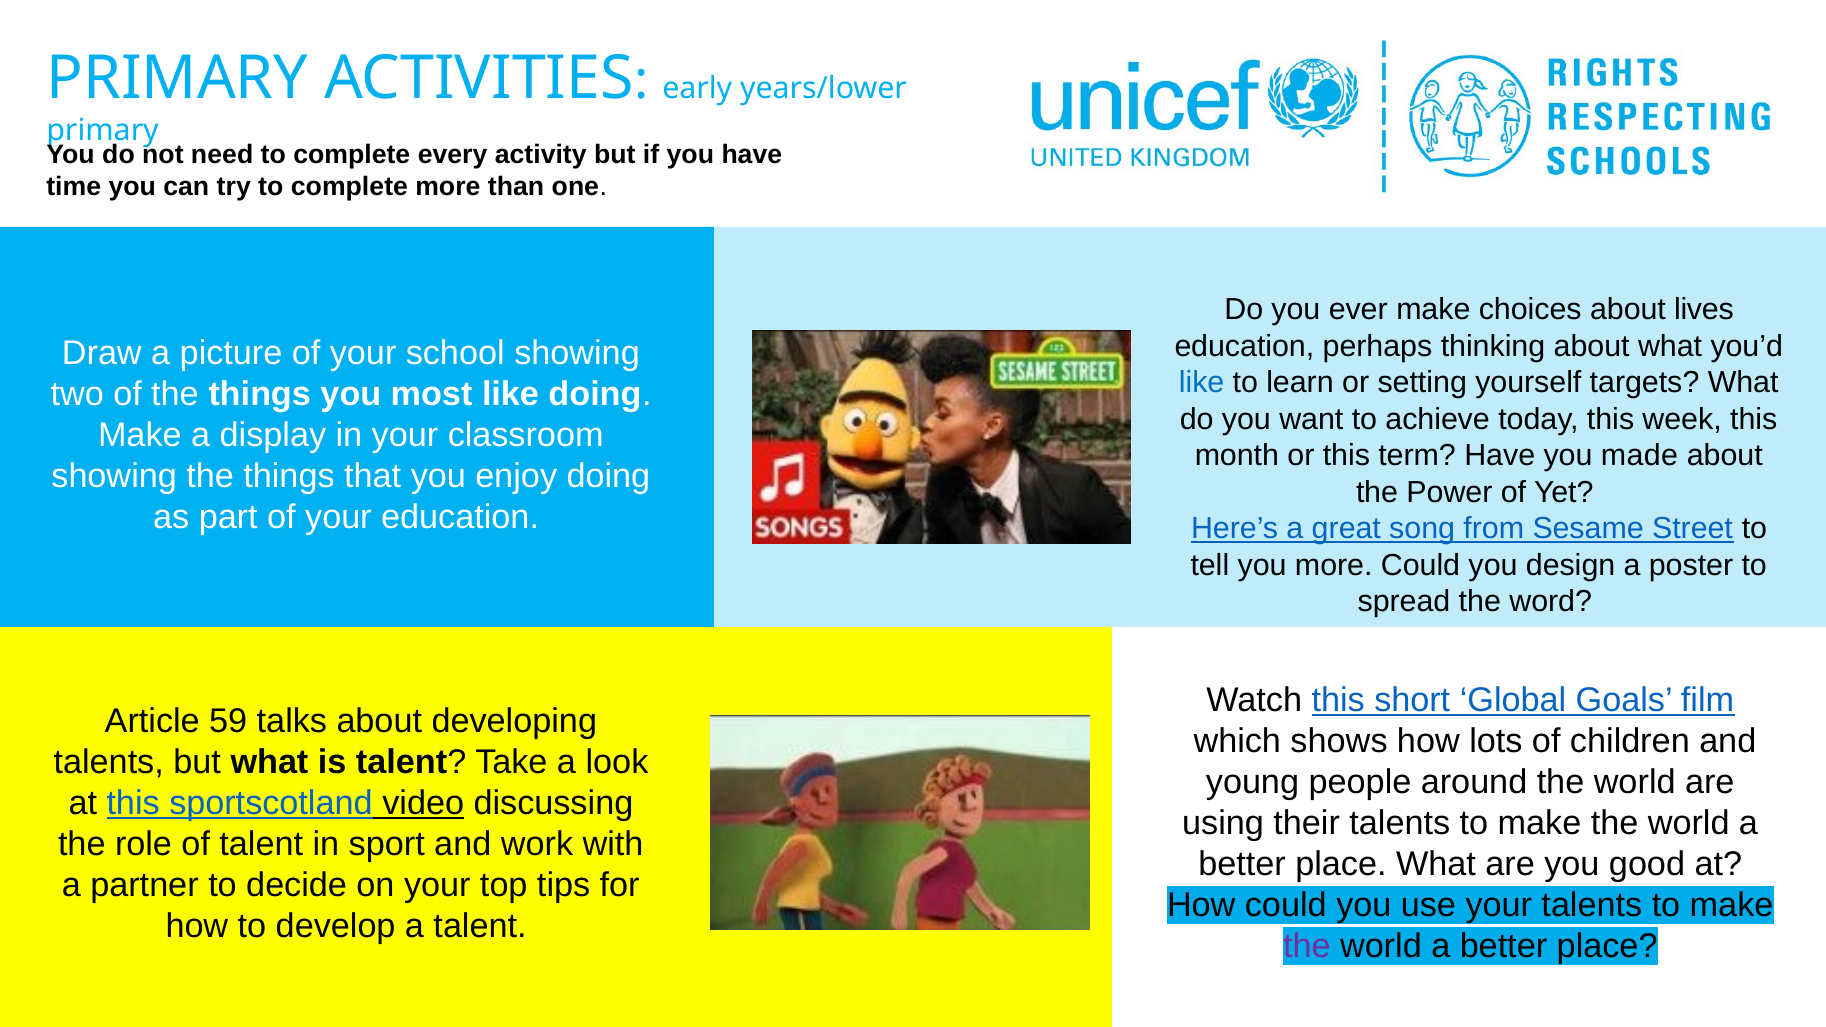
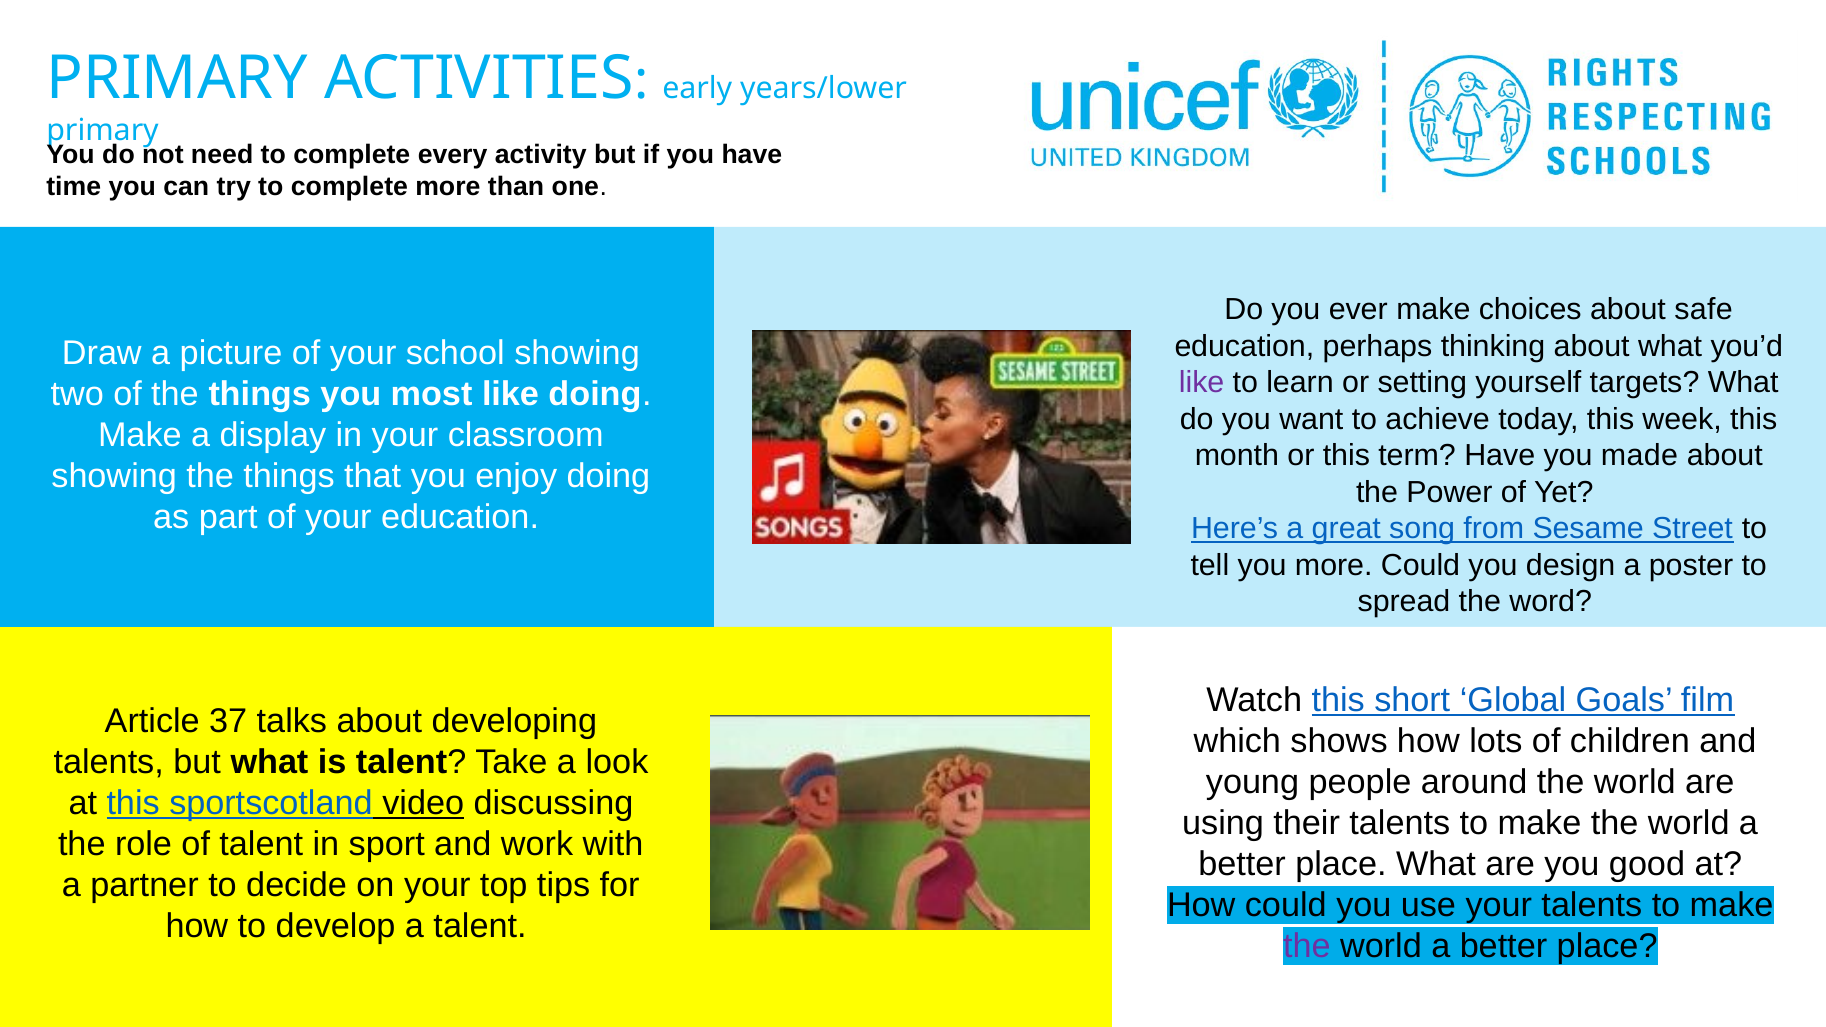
lives: lives -> safe (1704, 310)
like colour: blue -> purple (1202, 383)
59: 59 -> 37 (228, 721)
